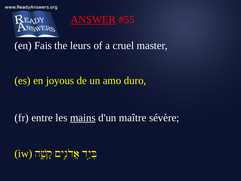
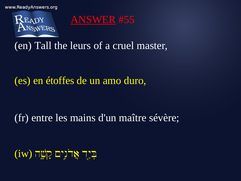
Fais: Fais -> Tall (43, 46)
joyous: joyous -> étoffes (60, 80)
mains underline: present -> none (83, 118)
